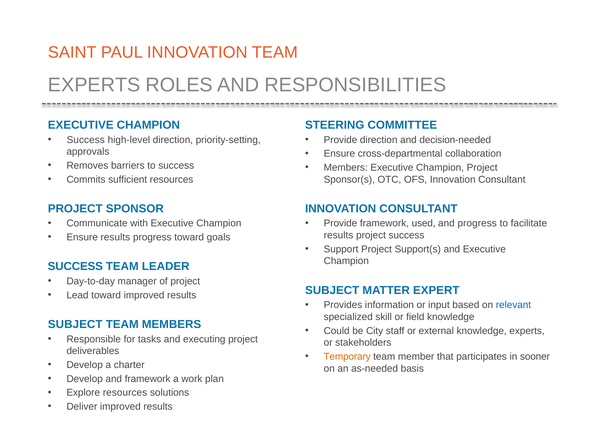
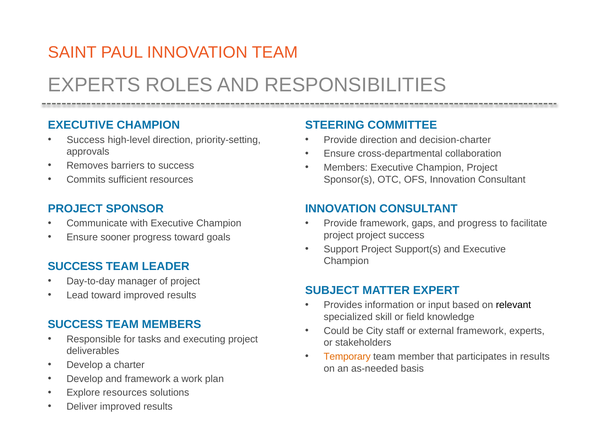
decision-needed: decision-needed -> decision-charter (455, 140)
used: used -> gaps (424, 224)
results: results -> project (339, 235)
Ensure results: results -> sooner (115, 237)
relevant colour: blue -> black (513, 305)
SUBJECT: SUBJECT -> SUCCESS (75, 325)
external knowledge: knowledge -> framework (482, 331)
in sooner: sooner -> results (535, 357)
